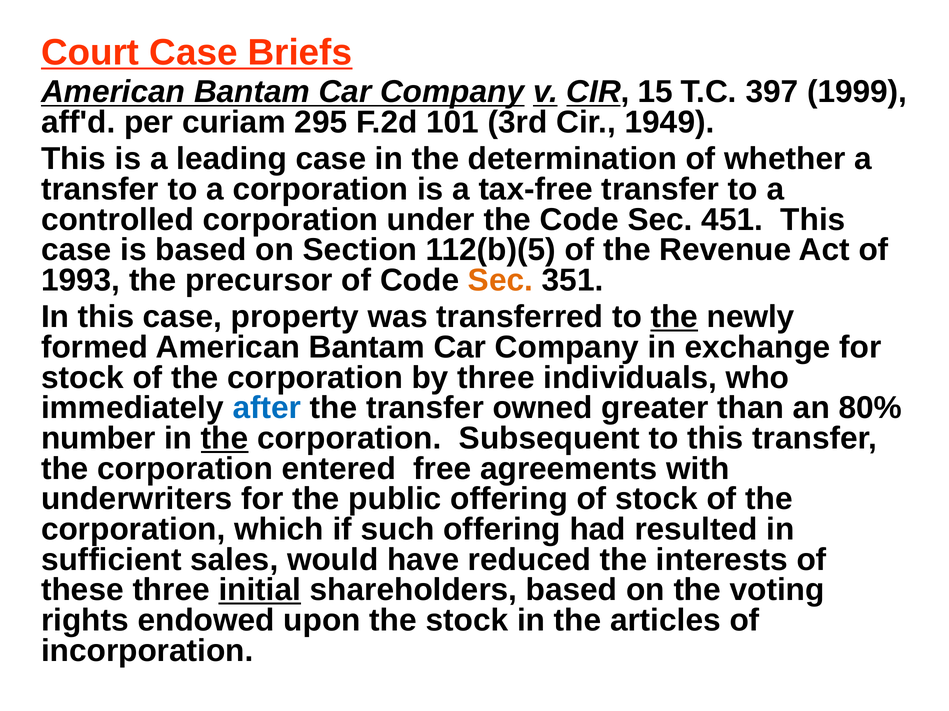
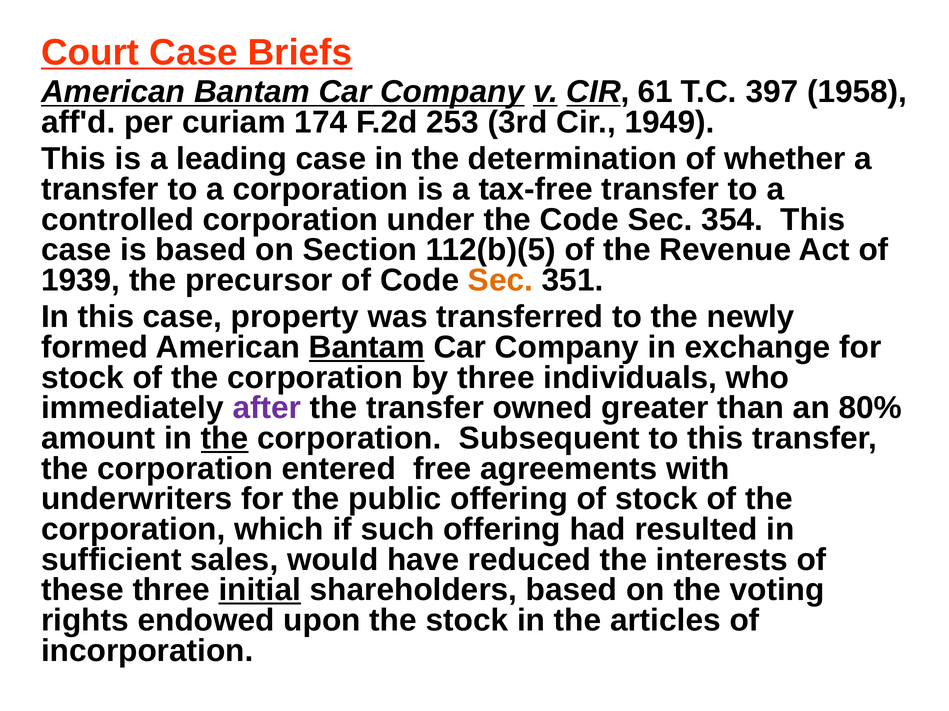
15: 15 -> 61 (655, 92)
1999: 1999 -> 1958 (857, 92)
295: 295 -> 174 (321, 122)
101: 101 -> 253 (453, 122)
451: 451 -> 354 (732, 220)
1993: 1993 -> 1939 (81, 281)
the underline: present -> none (674, 317)
Bantam underline: none -> present (367, 348)
after colour: blue -> purple (267, 408)
number: number -> amount (98, 439)
